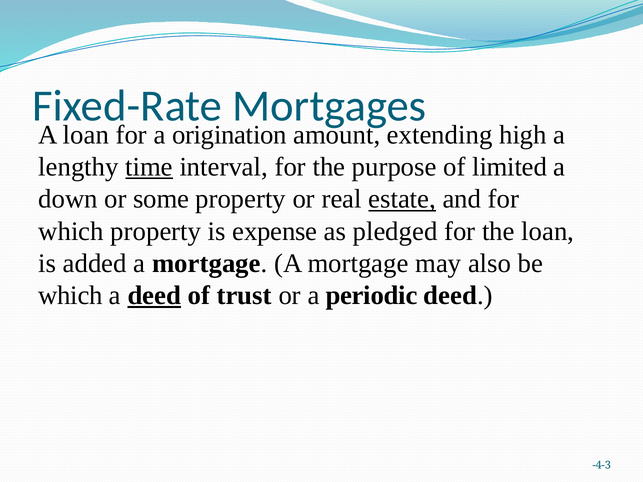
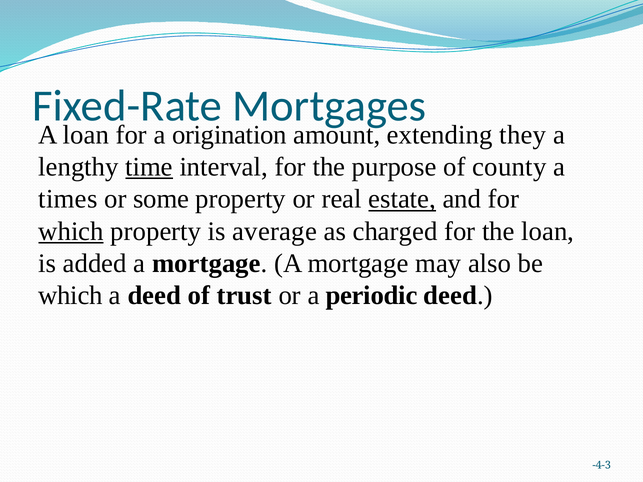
high: high -> they (523, 135)
limited: limited -> county (509, 167)
down: down -> times (68, 199)
which underline: none -> present (71, 231)
expense: expense -> average (275, 231)
pledged: pledged -> charged (395, 231)
deed underline: present -> none (154, 296)
